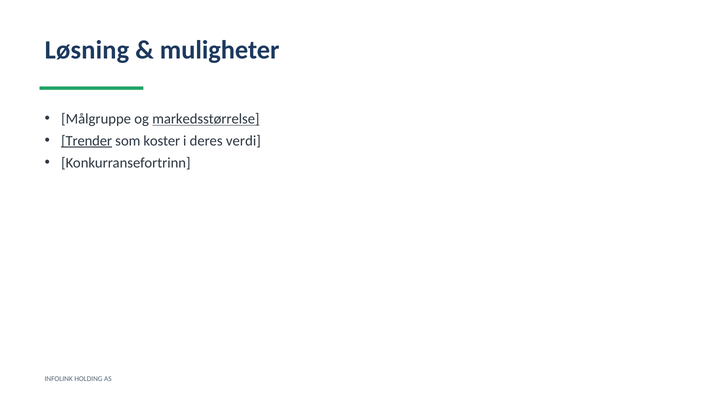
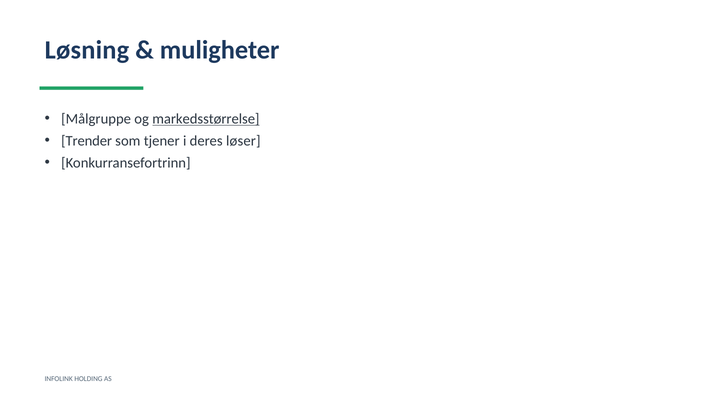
Trender underline: present -> none (87, 141)
koster: koster -> tjener (162, 141)
verdi: verdi -> løser (243, 141)
